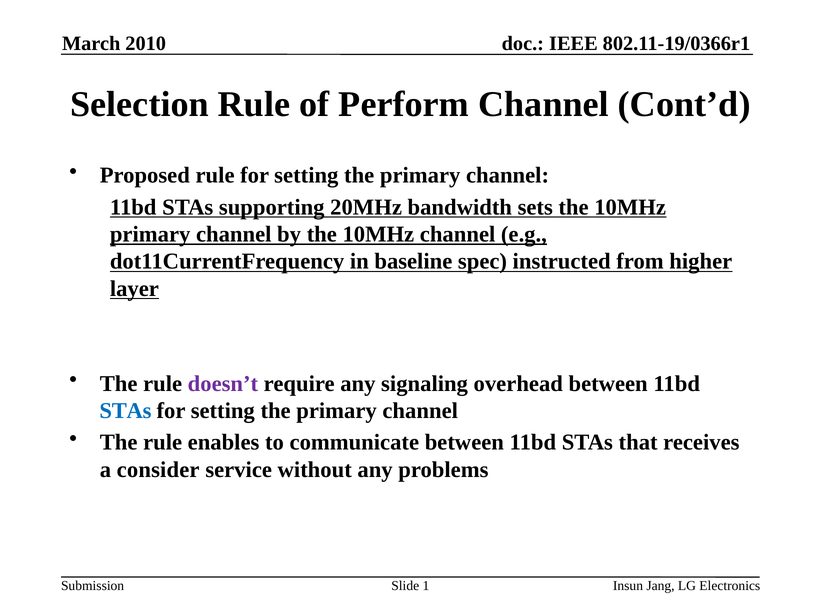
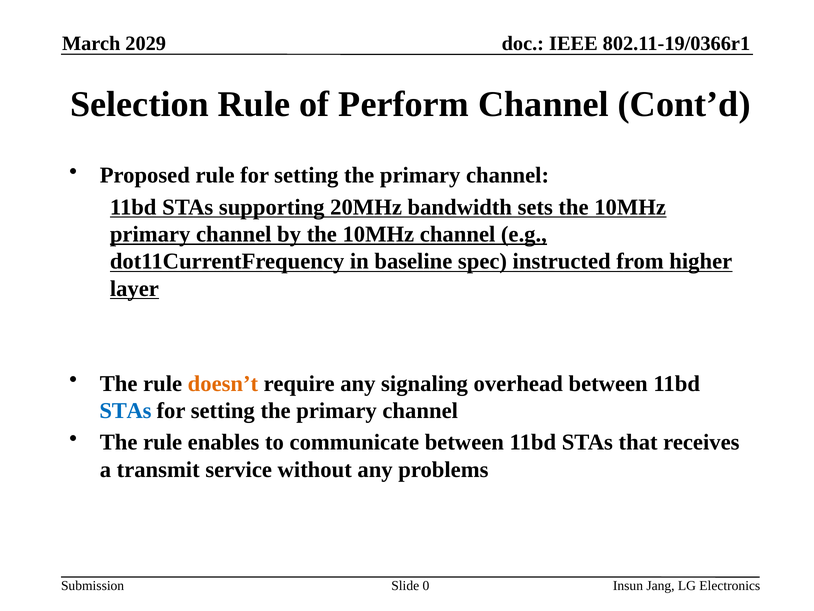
2010: 2010 -> 2029 (146, 43)
doesn’t colour: purple -> orange (223, 383)
consider: consider -> transmit (158, 469)
1: 1 -> 0 (426, 586)
